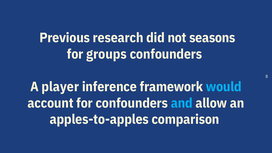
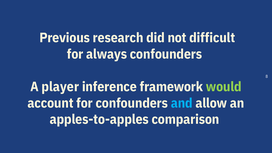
seasons: seasons -> difficult (212, 38)
groups: groups -> always (107, 54)
would colour: light blue -> light green (224, 87)
